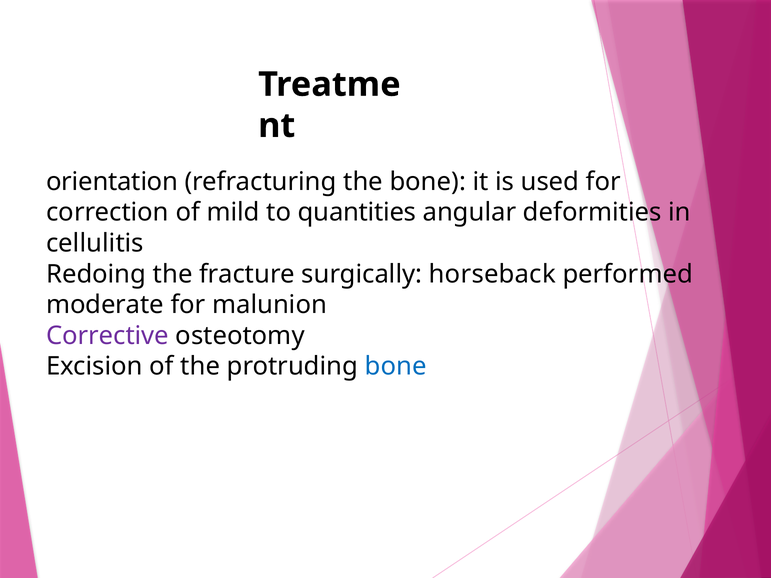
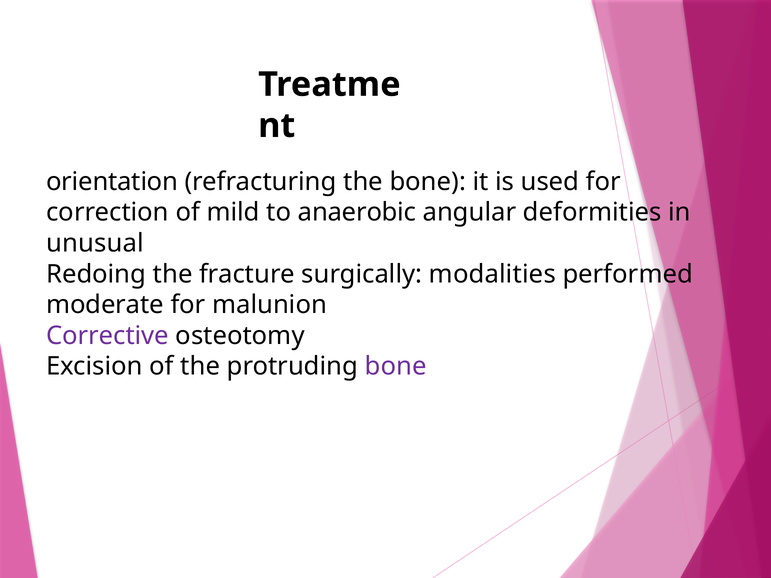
quantities: quantities -> anaerobic (357, 212)
cellulitis: cellulitis -> unusual (95, 243)
horseback: horseback -> modalities (492, 274)
bone colour: blue -> purple (396, 367)
